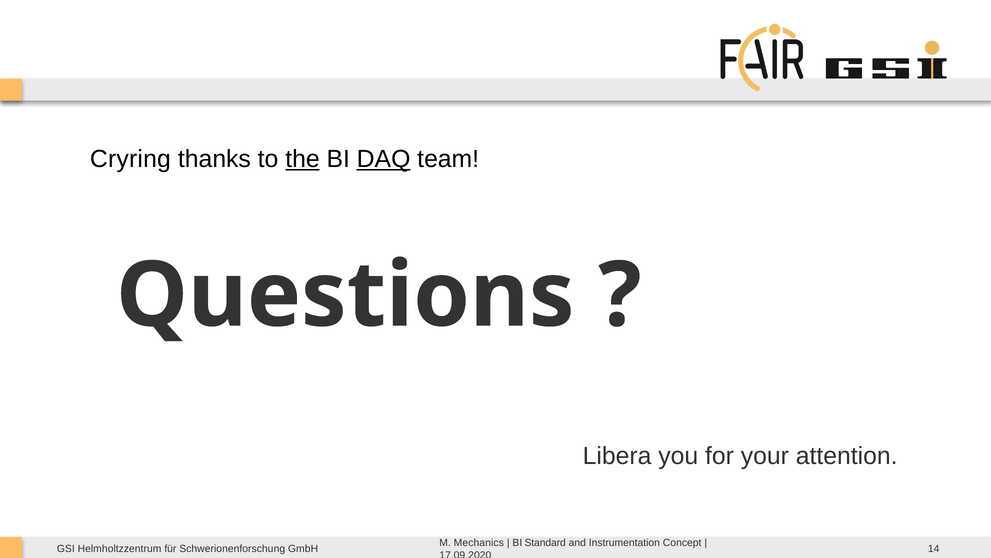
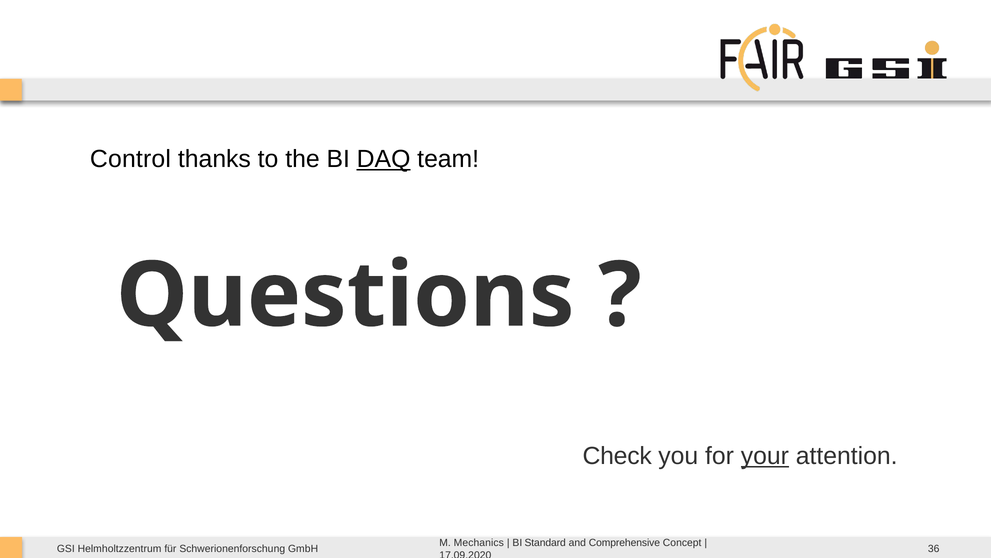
Cryring: Cryring -> Control (130, 159)
the underline: present -> none (302, 159)
Libera: Libera -> Check (617, 456)
your underline: none -> present (765, 456)
Instrumentation: Instrumentation -> Comprehensive (624, 542)
14: 14 -> 36 (934, 548)
